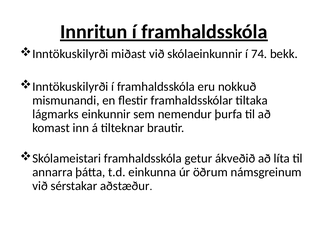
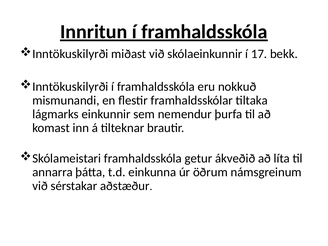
74: 74 -> 17 (259, 54)
